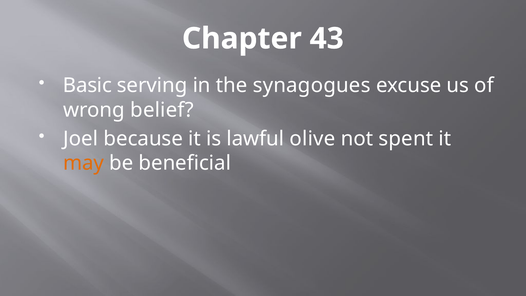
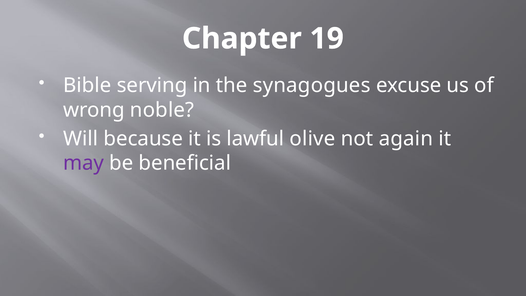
43: 43 -> 19 (327, 39)
Basic: Basic -> Bible (87, 85)
belief: belief -> noble (162, 110)
Joel: Joel -> Will (81, 139)
spent: spent -> again (406, 139)
may colour: orange -> purple (84, 163)
